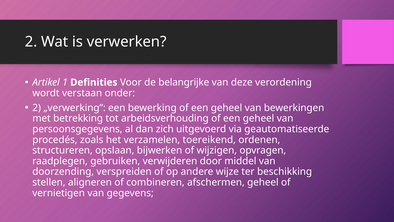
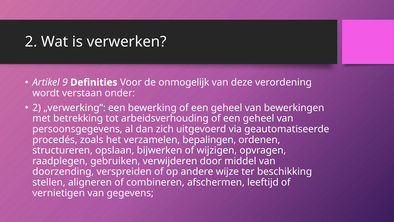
1: 1 -> 9 (65, 82)
belangrijke: belangrijke -> onmogelijk (184, 82)
toereikend: toereikend -> bepalingen (209, 140)
afschermen geheel: geheel -> leeftijd (263, 182)
